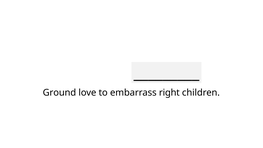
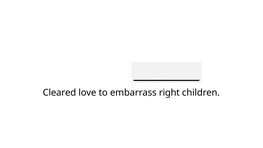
Ground: Ground -> Cleared (59, 93)
